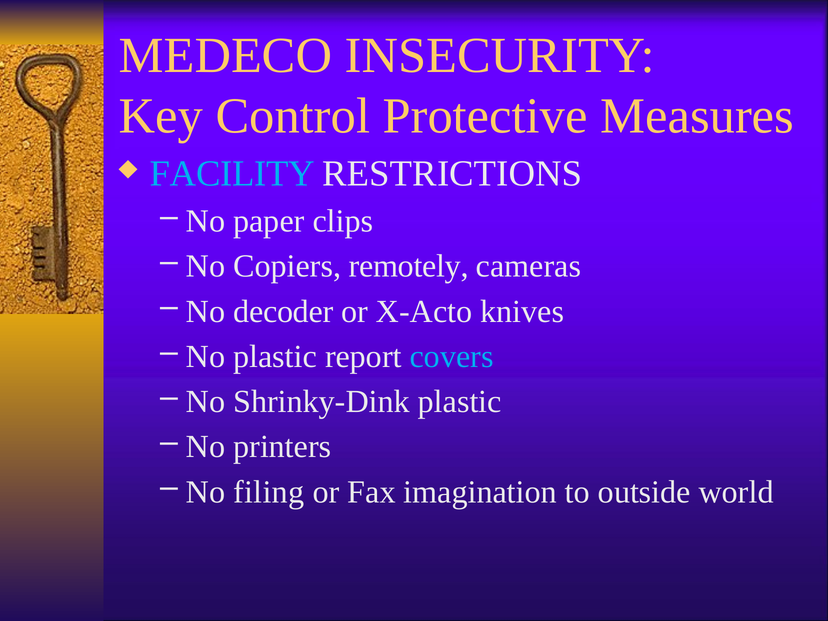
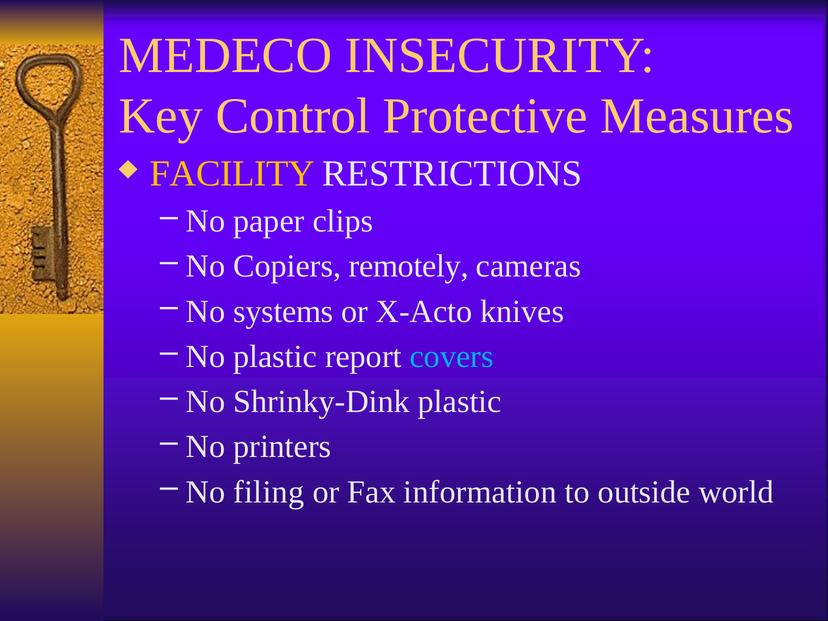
FACILITY colour: light blue -> yellow (232, 174)
decoder: decoder -> systems (283, 311)
imagination: imagination -> information (480, 492)
